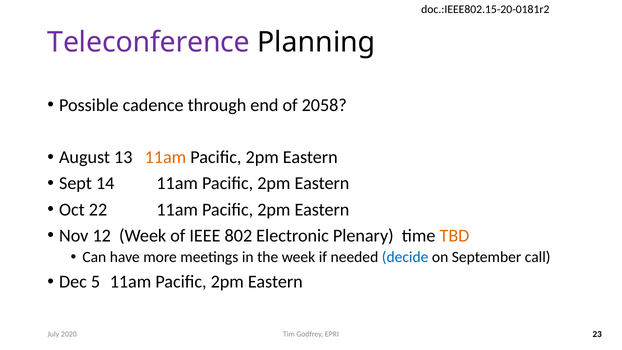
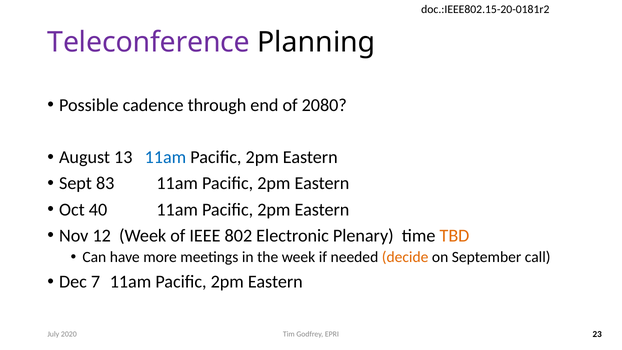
2058: 2058 -> 2080 (324, 105)
11am colour: orange -> blue (165, 157)
14: 14 -> 83 (105, 183)
22: 22 -> 40 (98, 209)
decide colour: blue -> orange (405, 257)
5: 5 -> 7 (96, 282)
